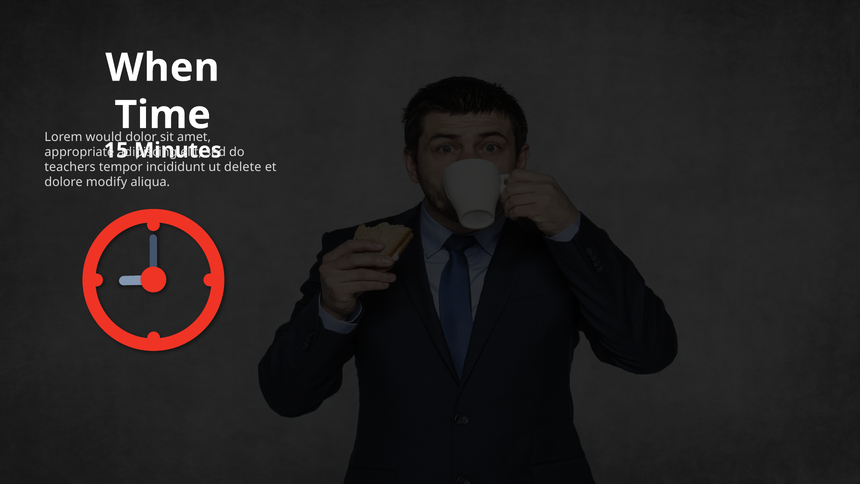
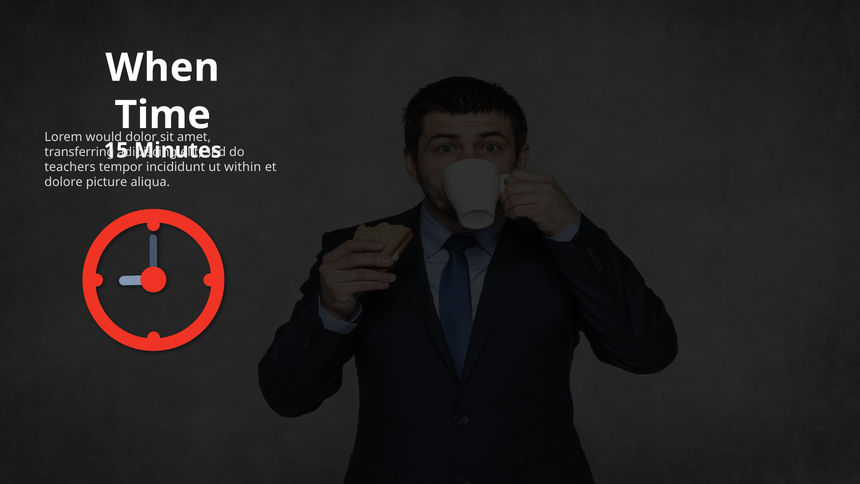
appropriate: appropriate -> transferring (79, 152)
delete: delete -> within (243, 167)
modify: modify -> picture (107, 182)
